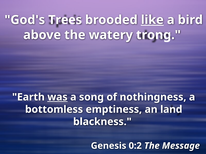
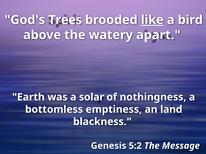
trong: trong -> apart (158, 35)
was underline: present -> none (57, 97)
song: song -> solar (92, 97)
0:2: 0:2 -> 5:2 (135, 146)
